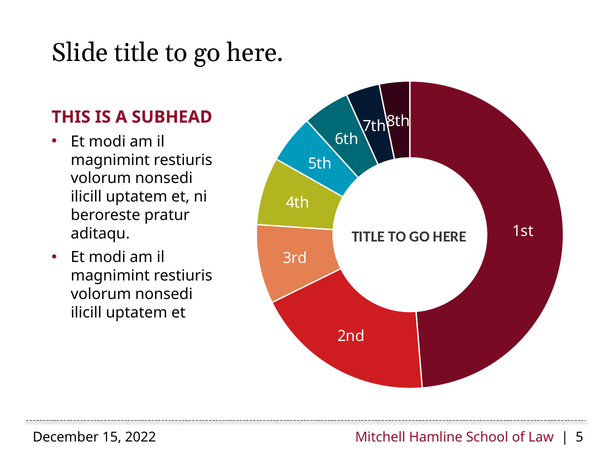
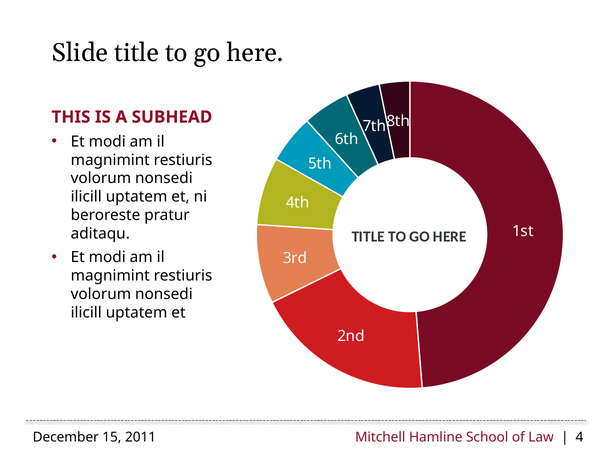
2022: 2022 -> 2011 (141, 437)
5: 5 -> 4 (579, 437)
